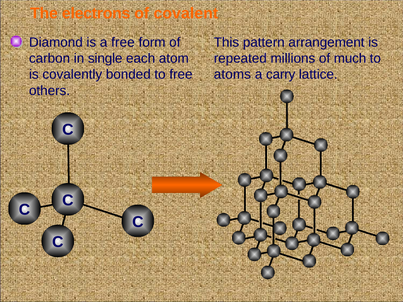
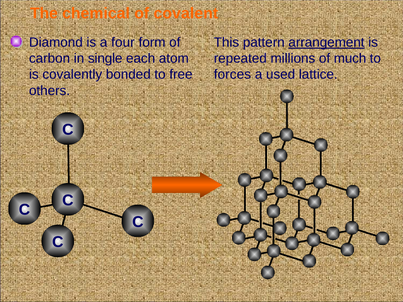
electrons: electrons -> chemical (96, 13)
a free: free -> four (123, 42)
arrangement underline: none -> present (326, 42)
atoms: atoms -> forces (232, 75)
carry: carry -> used (281, 75)
